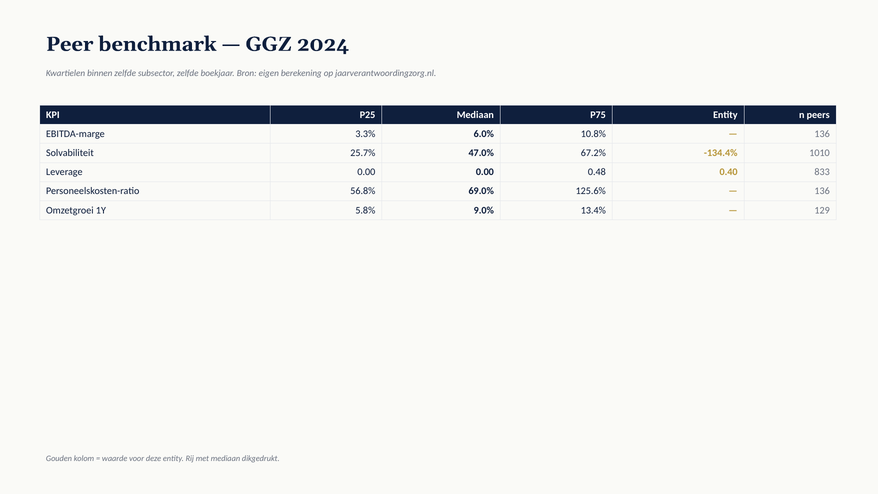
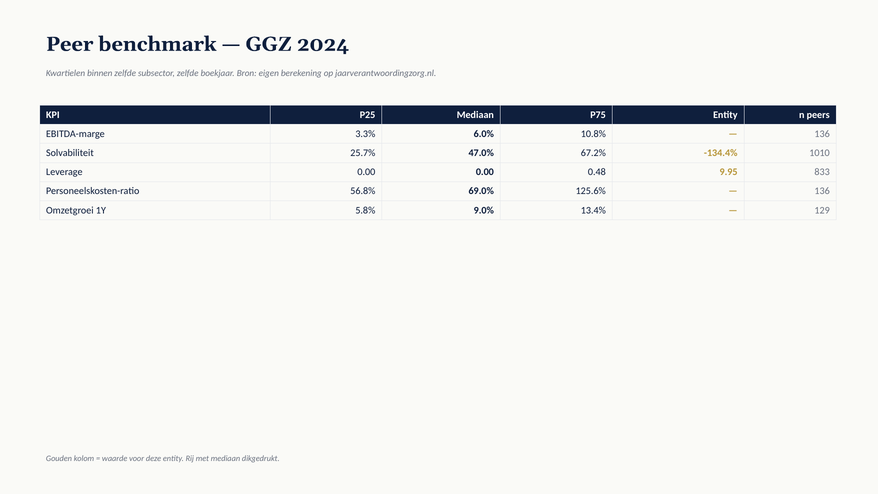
0.40: 0.40 -> 9.95 (729, 172)
